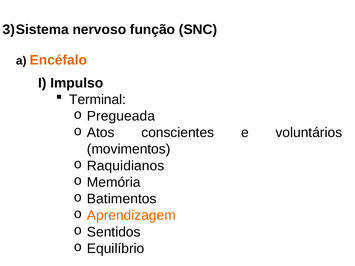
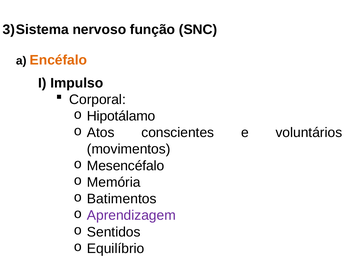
Terminal: Terminal -> Corporal (98, 100)
Pregueada: Pregueada -> Hipotálamo (121, 116)
Raquidianos: Raquidianos -> Mesencéfalo (126, 166)
Aprendizagem colour: orange -> purple (131, 216)
